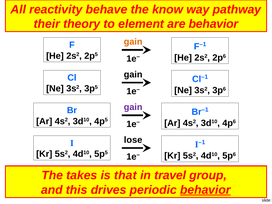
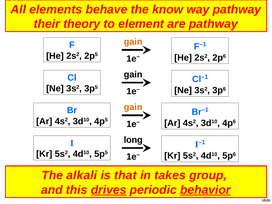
reactivity: reactivity -> elements (56, 9)
are behavior: behavior -> pathway (213, 24)
gain colour: purple -> orange (133, 107)
lose: lose -> long (133, 140)
takes: takes -> alkali (82, 175)
travel: travel -> takes (170, 175)
drives underline: none -> present (109, 190)
